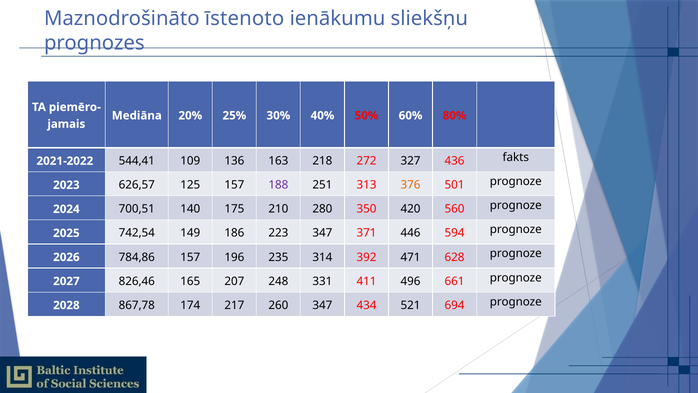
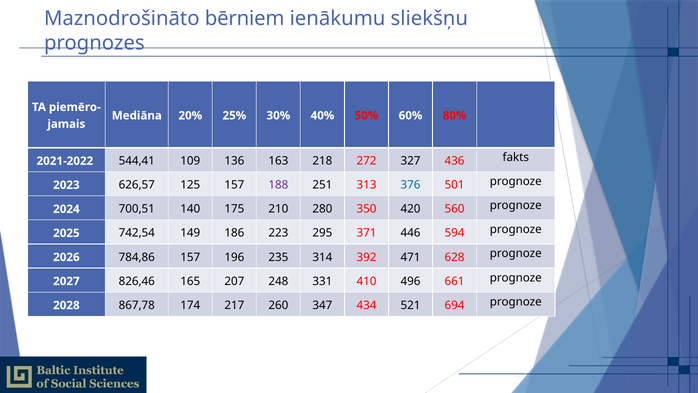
īstenoto: īstenoto -> bērniem (245, 19)
376 colour: orange -> blue (411, 185)
223 347: 347 -> 295 (322, 233)
411: 411 -> 410 (366, 281)
